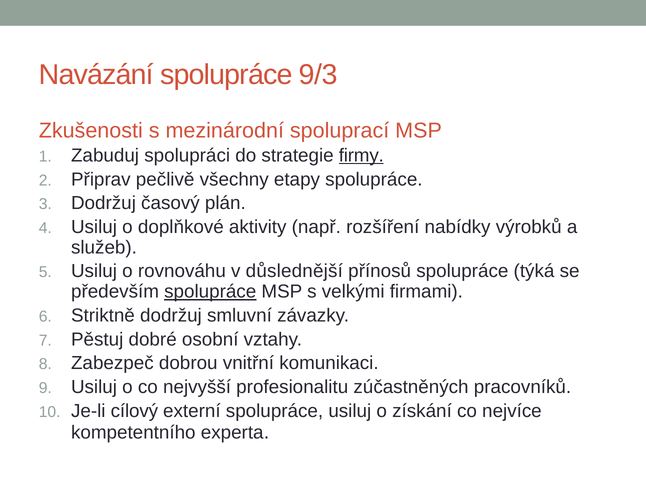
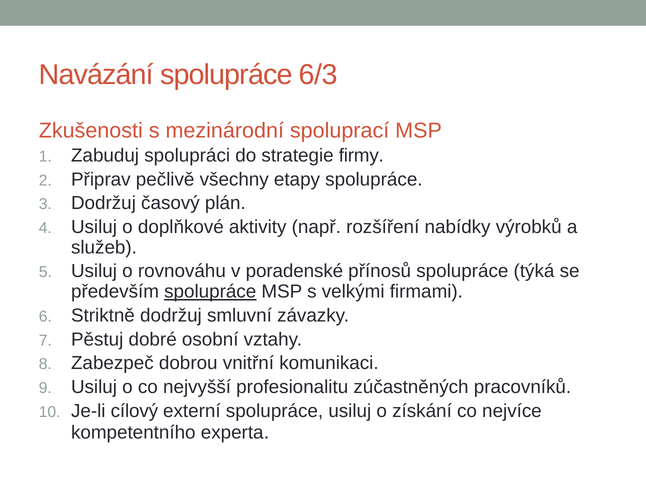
9/3: 9/3 -> 6/3 (318, 75)
firmy underline: present -> none (361, 156)
důslednější: důslednější -> poradenské (294, 272)
